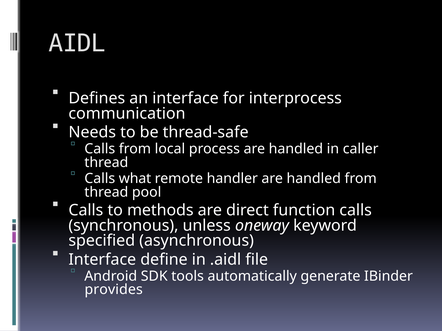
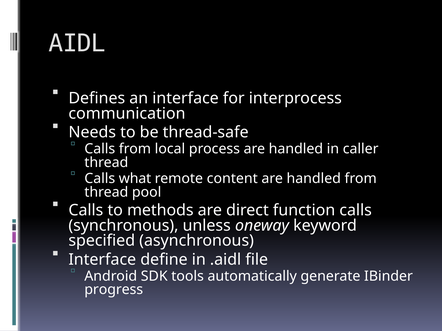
handler: handler -> content (232, 179)
provides: provides -> progress (114, 290)
